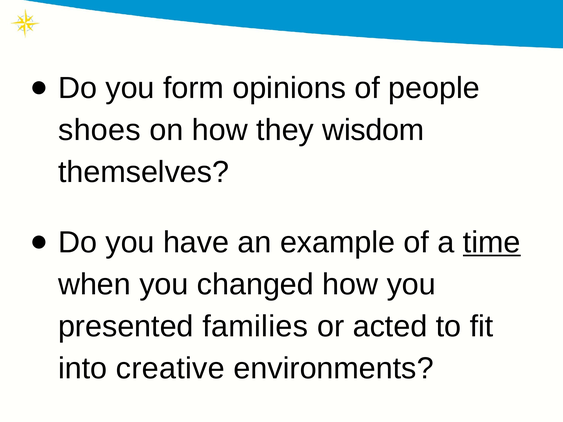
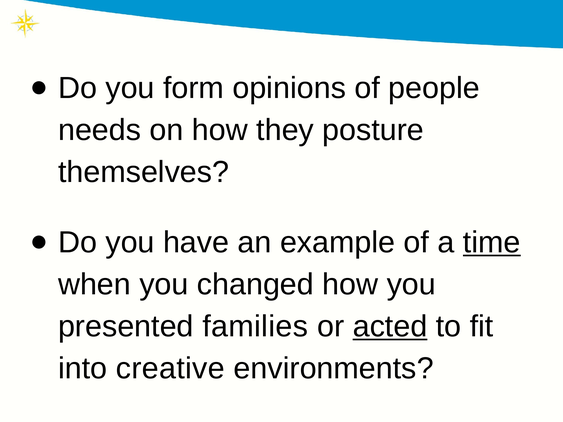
shoes: shoes -> needs (100, 130)
wisdom: wisdom -> posture (373, 130)
acted underline: none -> present (390, 327)
